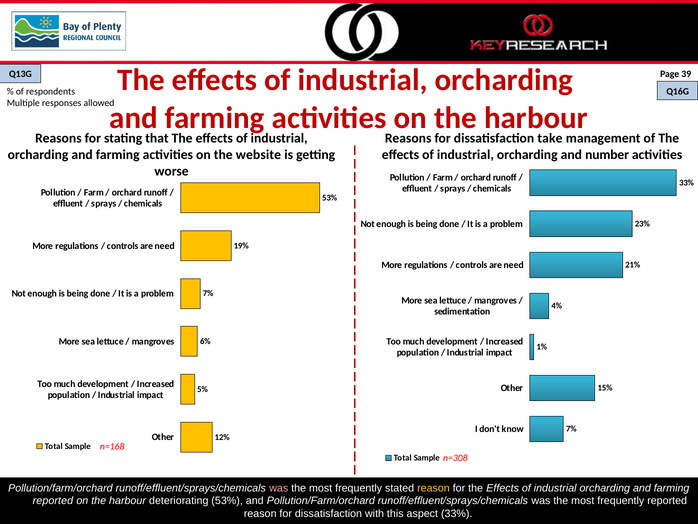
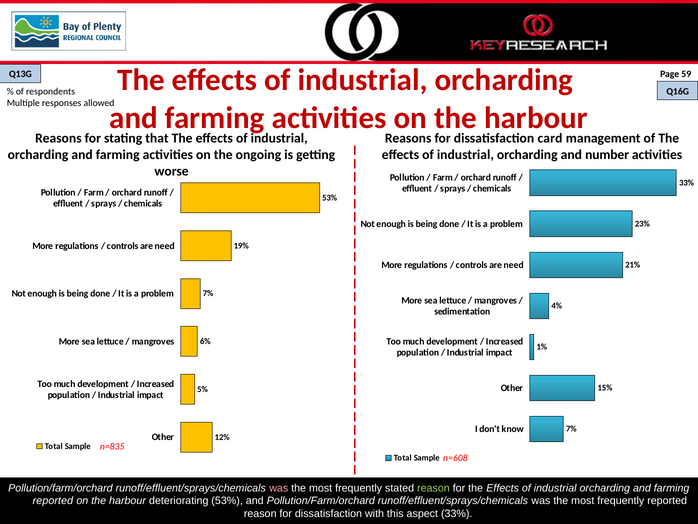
39: 39 -> 59 (686, 74)
take: take -> card (550, 138)
website: website -> ongoing (258, 155)
n=168: n=168 -> n=835 (112, 446)
n=308: n=308 -> n=608 (455, 458)
reason colour: yellow -> light green (433, 488)
